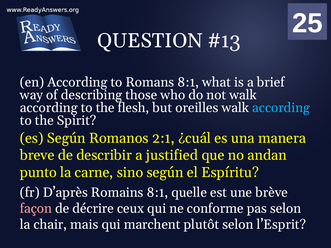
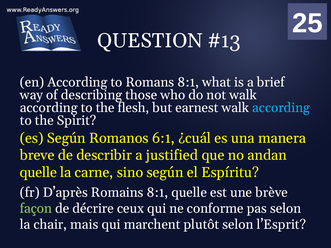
oreilles: oreilles -> earnest (197, 108)
2:1: 2:1 -> 6:1 (163, 138)
punto: punto -> quelle (38, 173)
façon colour: pink -> light green (36, 209)
